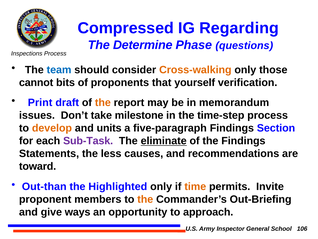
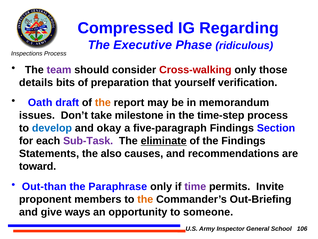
Determine: Determine -> Executive (143, 45)
questions: questions -> ridiculous (244, 45)
team colour: blue -> purple (59, 70)
Cross-walking colour: orange -> red (195, 70)
cannot: cannot -> details (36, 82)
proponents: proponents -> preparation (120, 82)
Print: Print -> Oath (40, 102)
develop colour: orange -> blue (52, 128)
units: units -> okay (109, 128)
less: less -> also (111, 153)
Highlighted: Highlighted -> Paraphrase (118, 186)
time colour: orange -> purple (195, 186)
approach: approach -> someone (208, 212)
